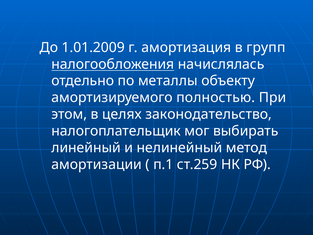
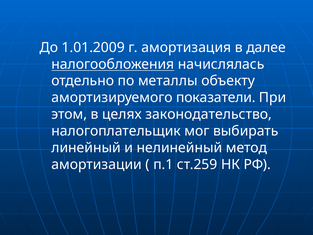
групп: групп -> далее (266, 47)
полностью: полностью -> показатели (216, 97)
